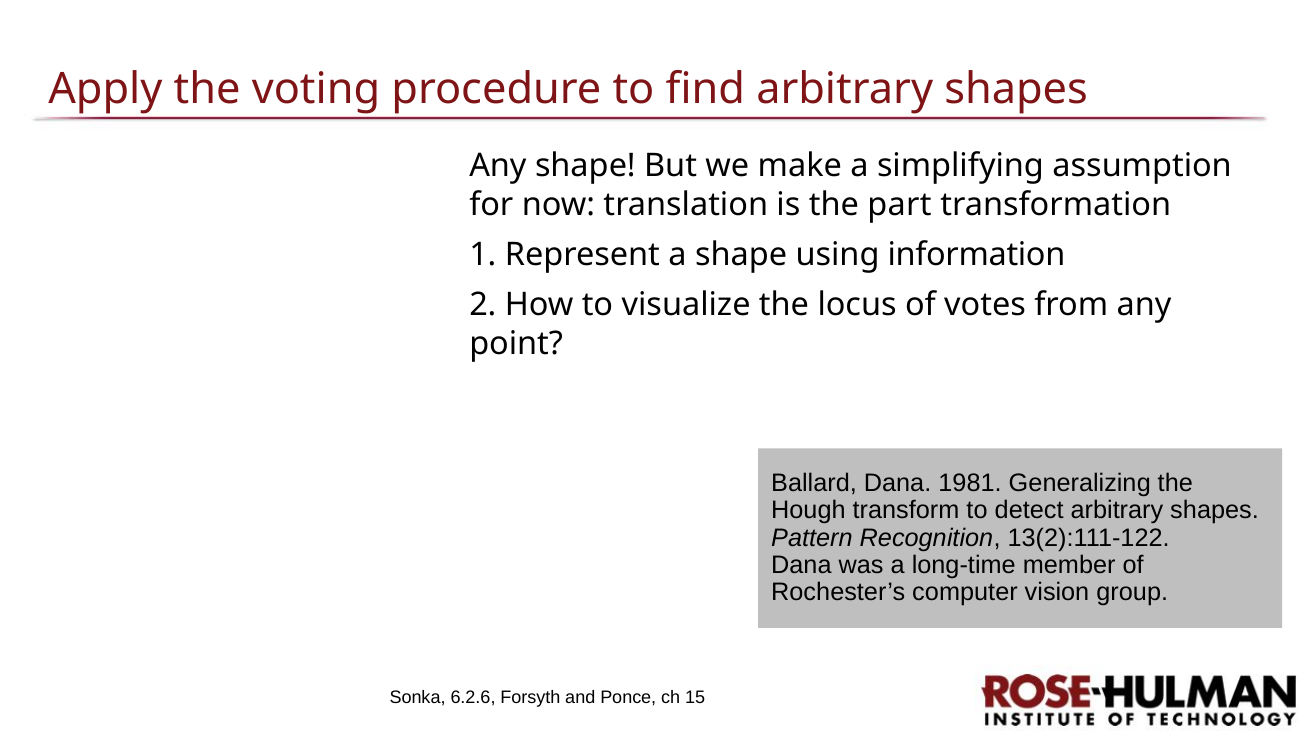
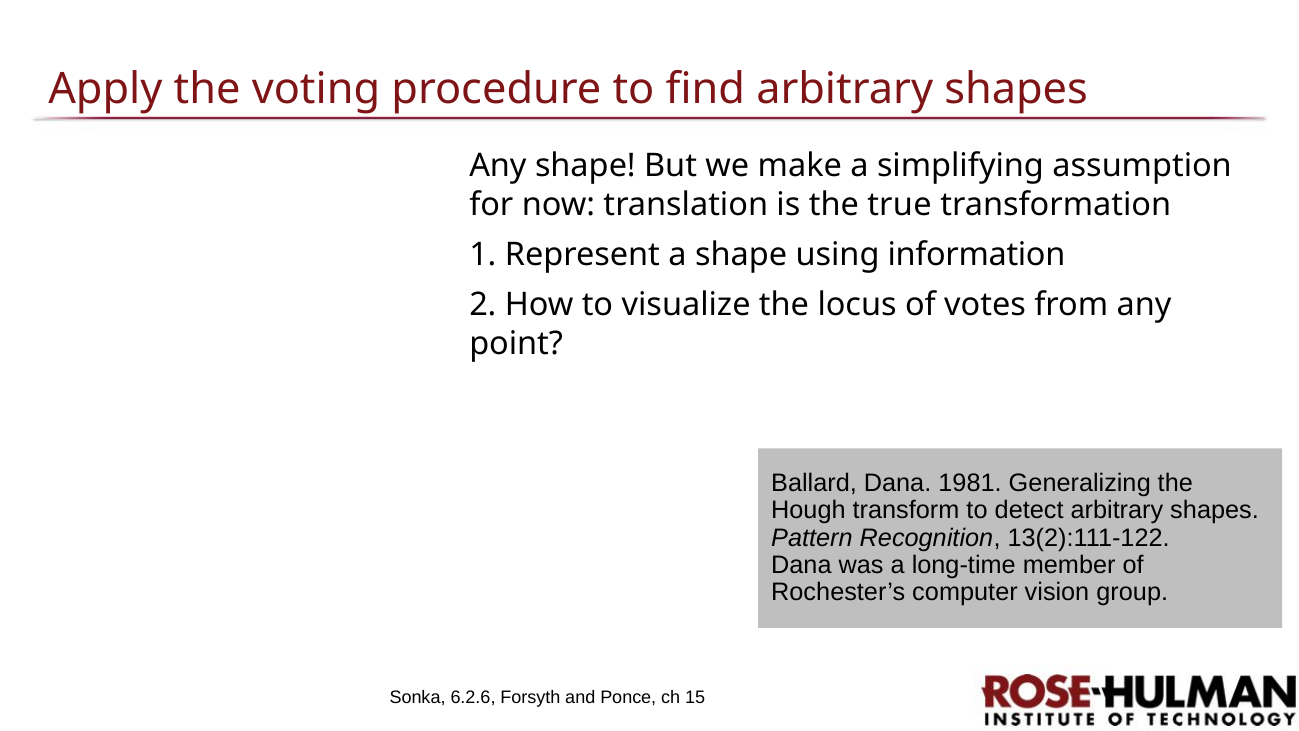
part: part -> true (899, 205)
